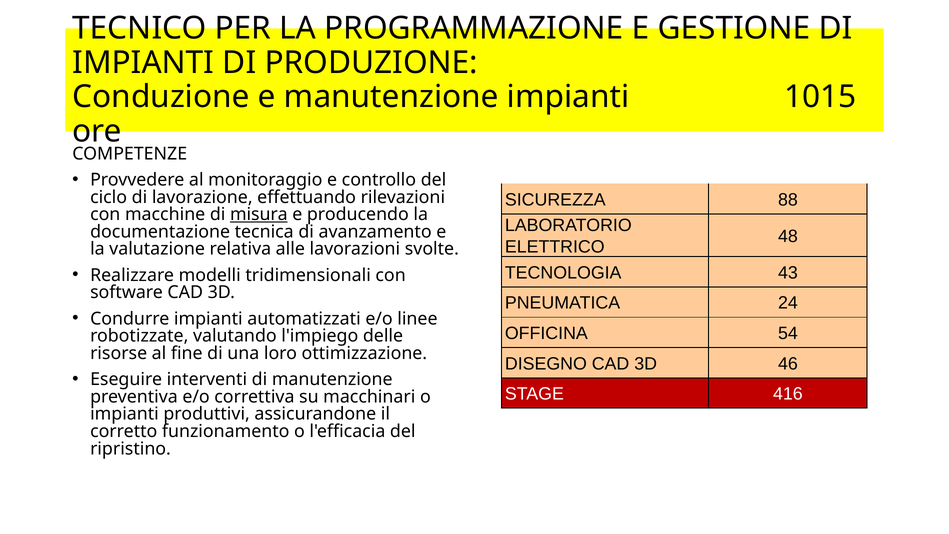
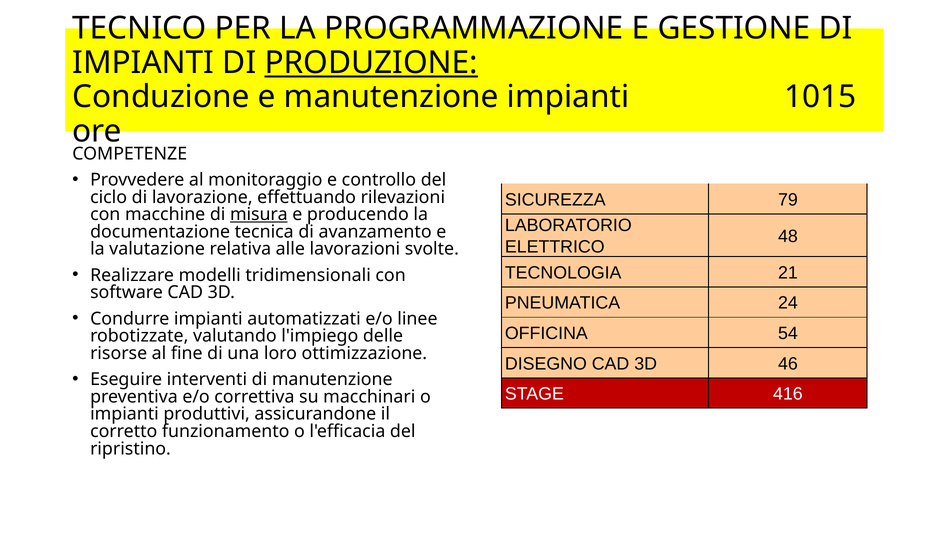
PRODUZIONE underline: none -> present (371, 63)
88: 88 -> 79 (788, 200)
43: 43 -> 21 (788, 273)
